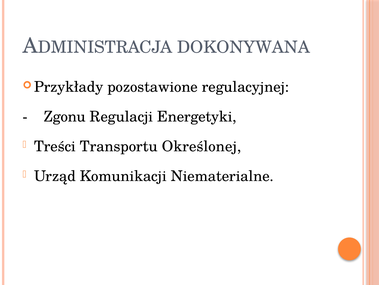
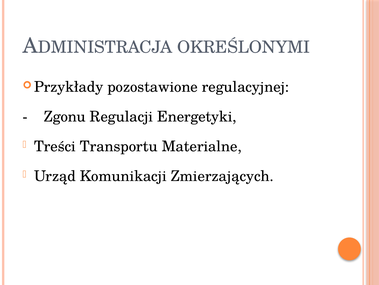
DOKONYWANA: DOKONYWANA -> OKREŚLONYMI (244, 47)
Określonej: Określonej -> Materialne (202, 146)
Niematerialne: Niematerialne -> Zmierzających (222, 176)
